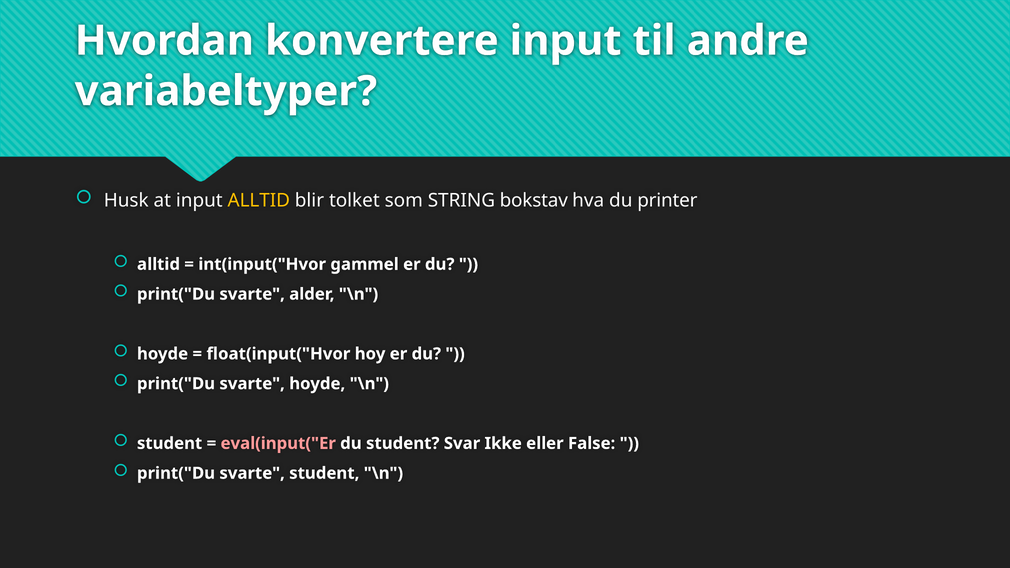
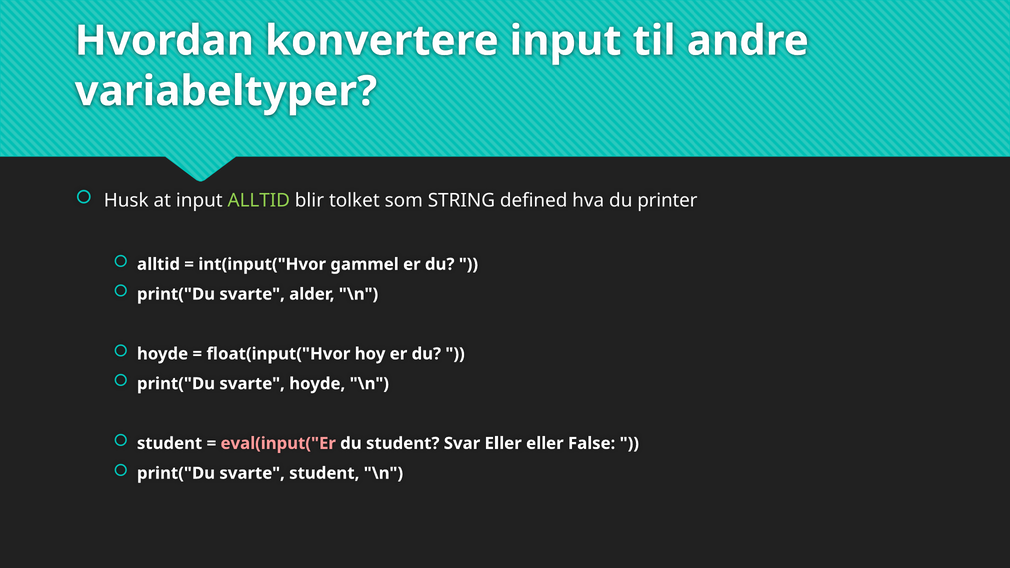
ALLTID colour: yellow -> light green (259, 201)
bokstav: bokstav -> defined (534, 201)
Svar Ikke: Ikke -> Eller (503, 443)
